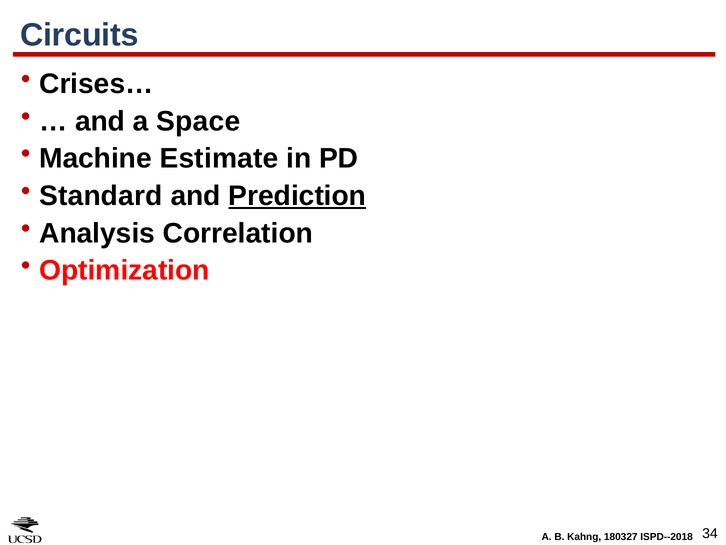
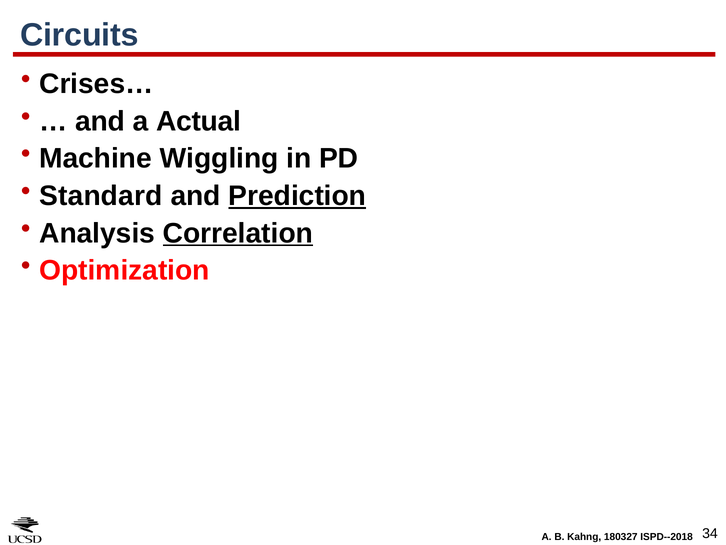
Space: Space -> Actual (199, 121)
Estimate: Estimate -> Wiggling (219, 158)
Correlation underline: none -> present (238, 233)
